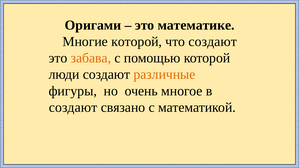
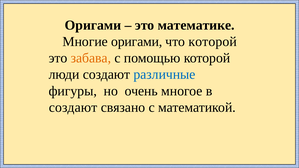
Многие которой: которой -> оригами (137, 42)
что создают: создают -> которой (213, 42)
различные colour: orange -> blue (164, 75)
